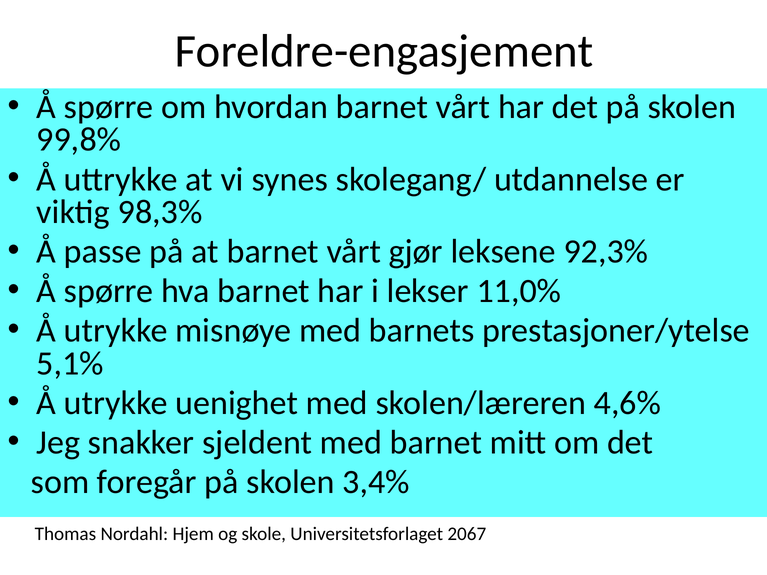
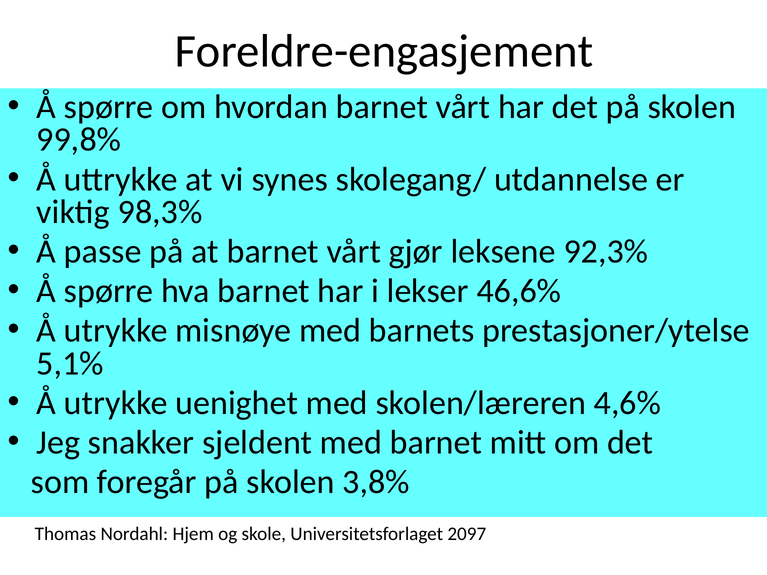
11,0%: 11,0% -> 46,6% (519, 291)
3,4%: 3,4% -> 3,8% (376, 482)
2067: 2067 -> 2097 (467, 534)
